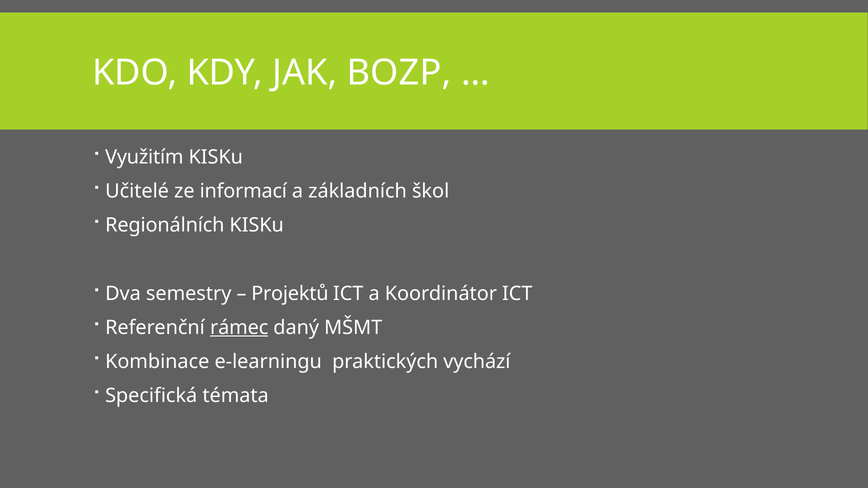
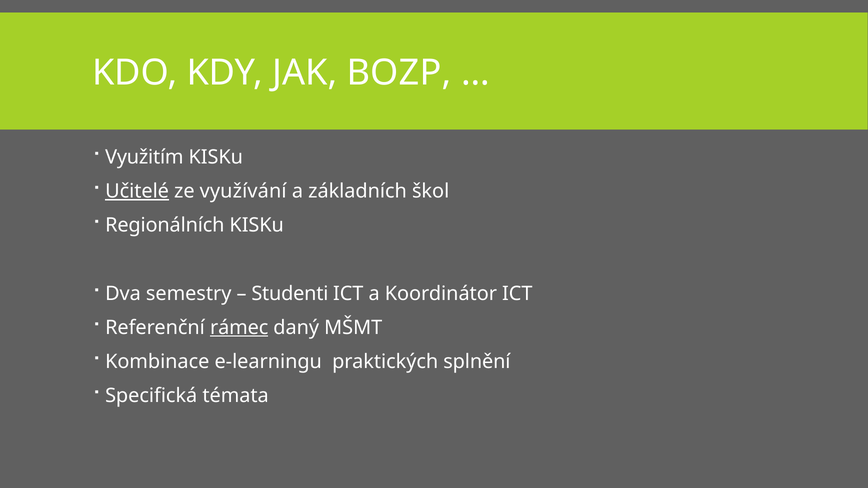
Učitelé underline: none -> present (137, 191)
informací: informací -> využívání (243, 191)
Projektů: Projektů -> Studenti (290, 294)
vychází: vychází -> splnění (477, 362)
